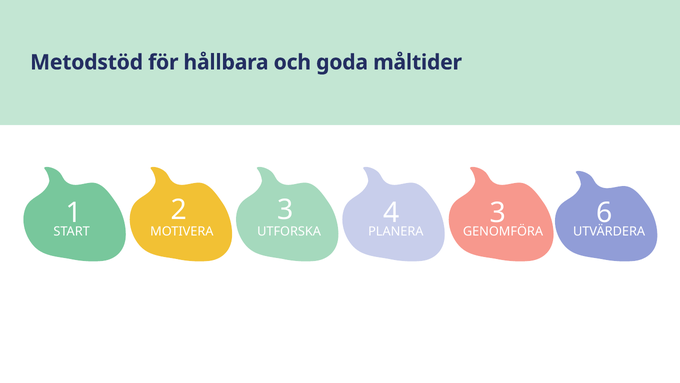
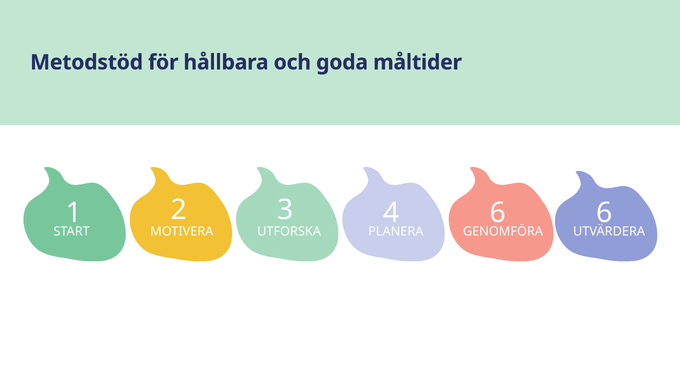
4 3: 3 -> 6 (498, 213)
